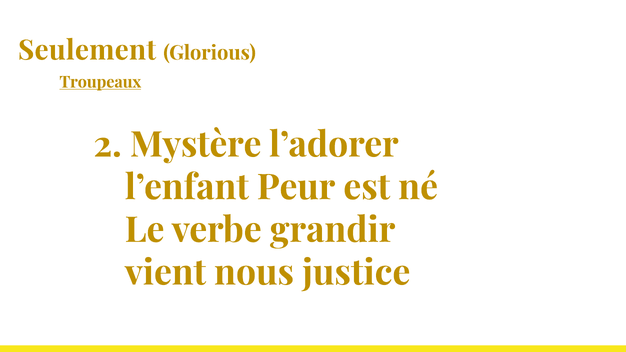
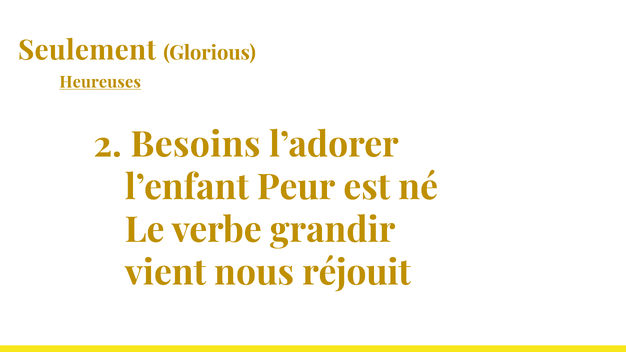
Troupeaux: Troupeaux -> Heureuses (100, 82)
Mystère: Mystère -> Besoins (195, 145)
justice: justice -> réjouit (356, 273)
